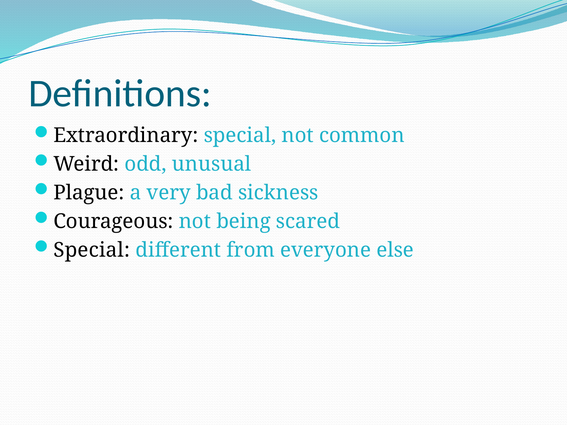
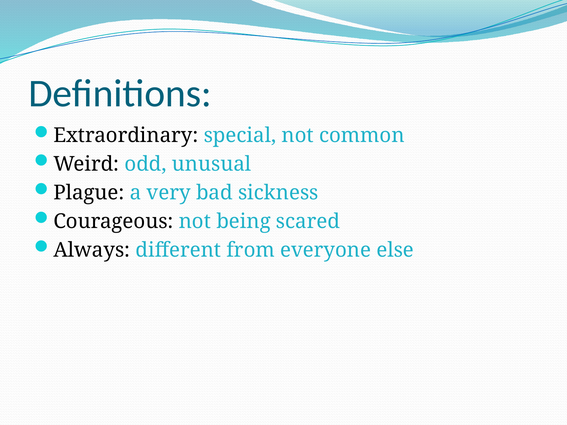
Special: Special -> Always (92, 250)
